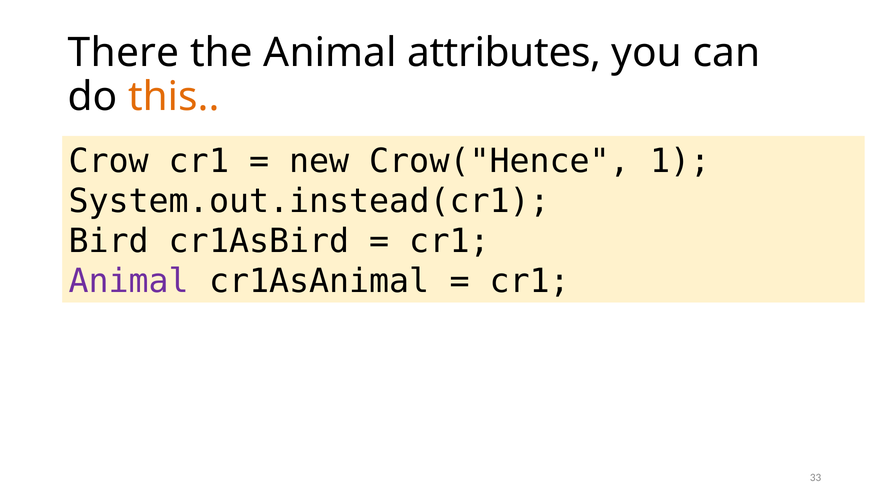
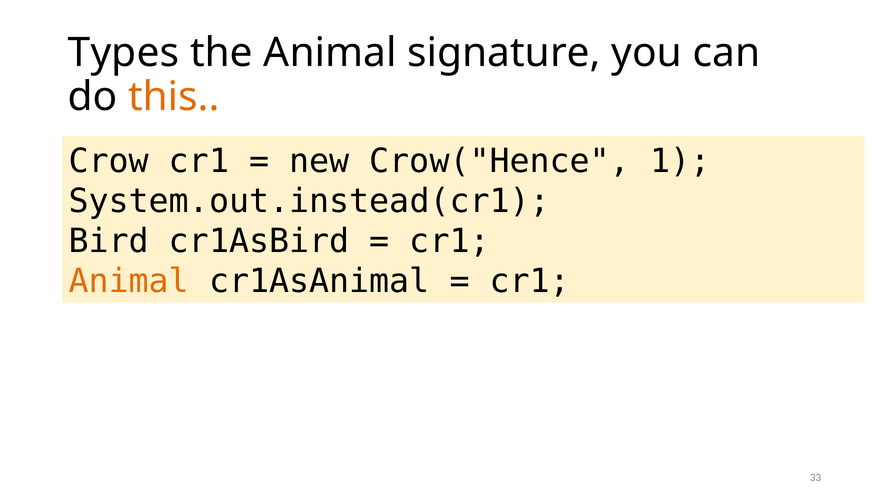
There: There -> Types (124, 53)
attributes: attributes -> signature (504, 53)
Animal colour: purple -> orange (129, 282)
